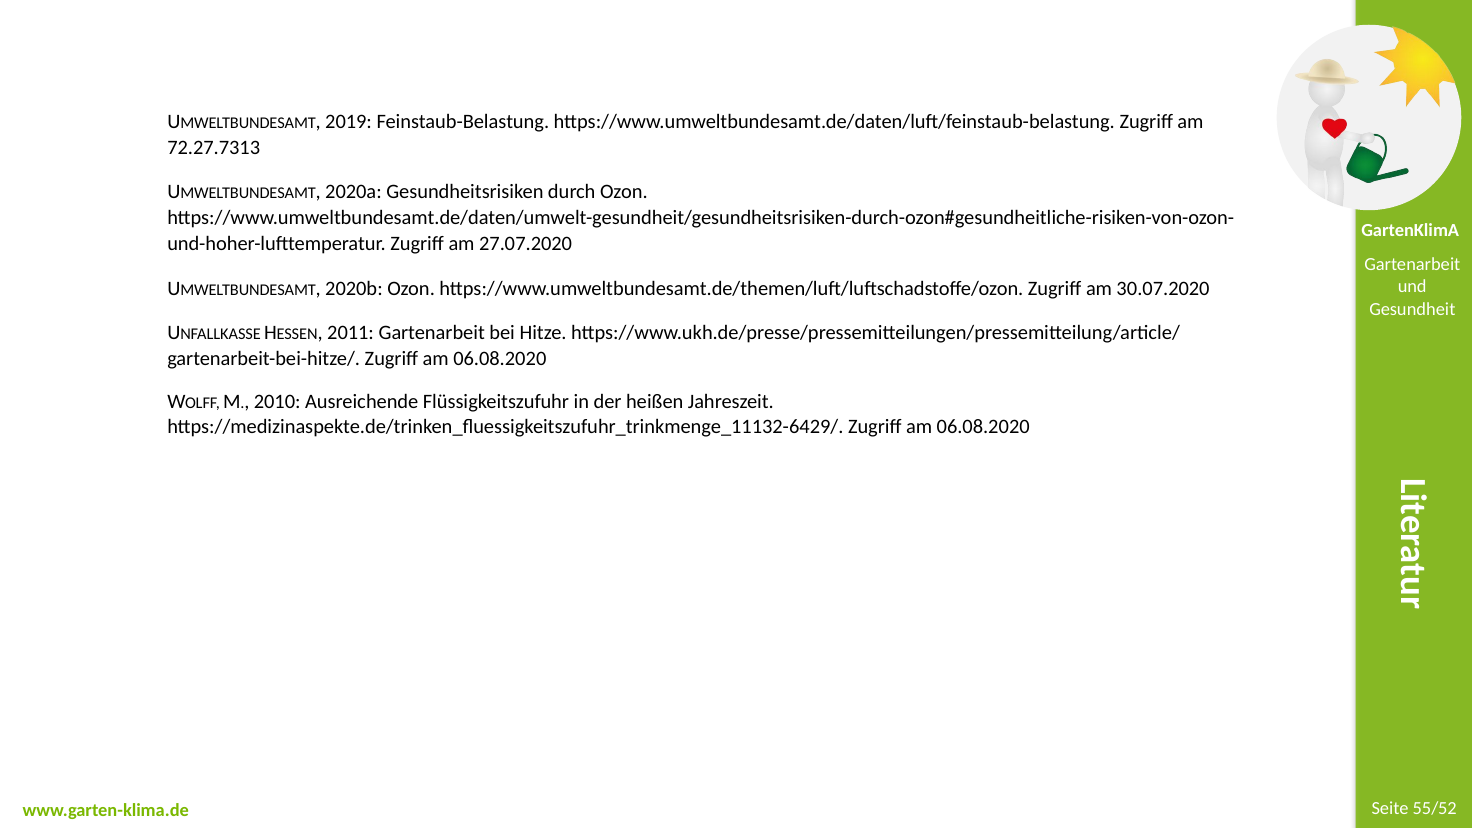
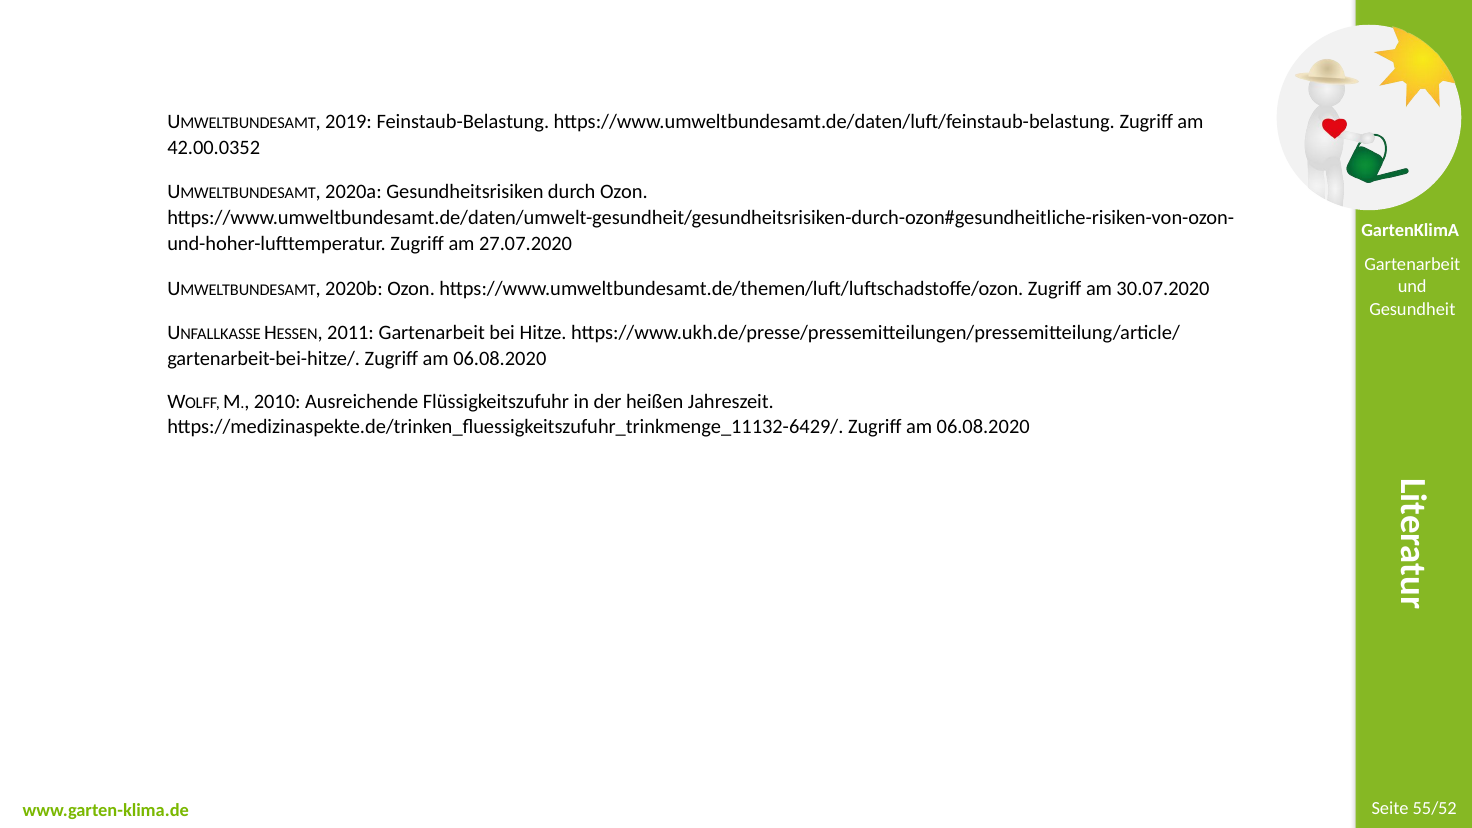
72.27.7313: 72.27.7313 -> 42.00.0352 (214, 147)
